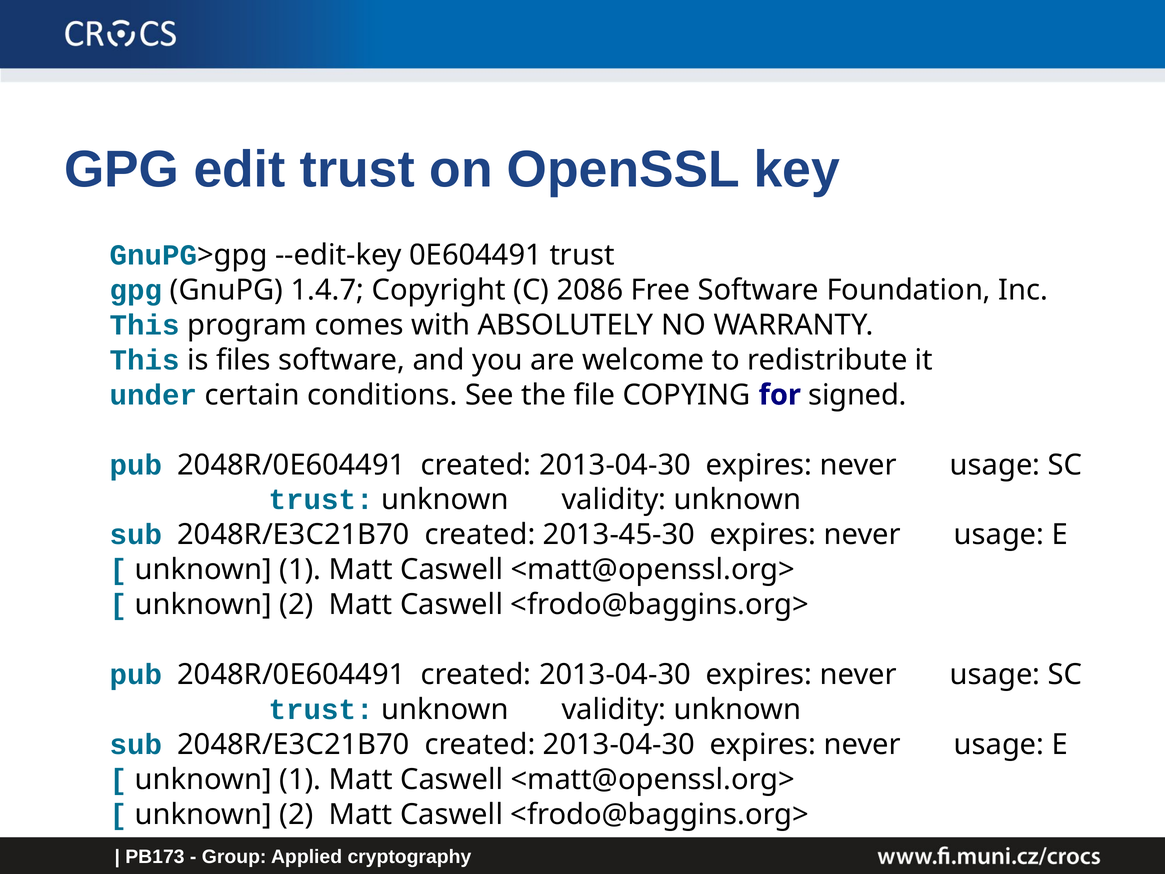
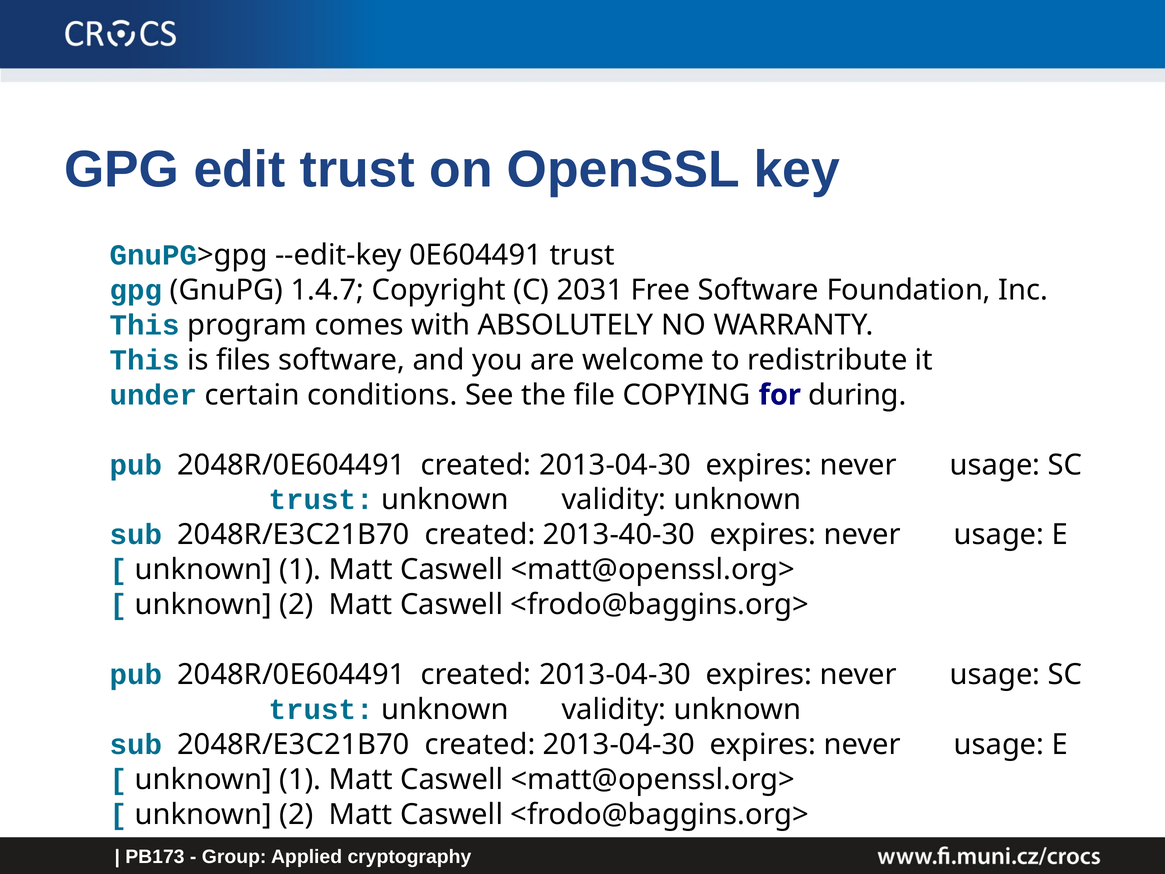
2086: 2086 -> 2031 (590, 290)
signed: signed -> during (857, 395)
2013-45-30: 2013-45-30 -> 2013-40-30 (619, 535)
